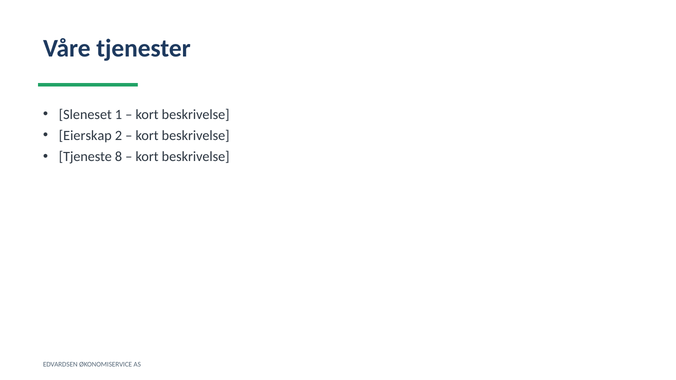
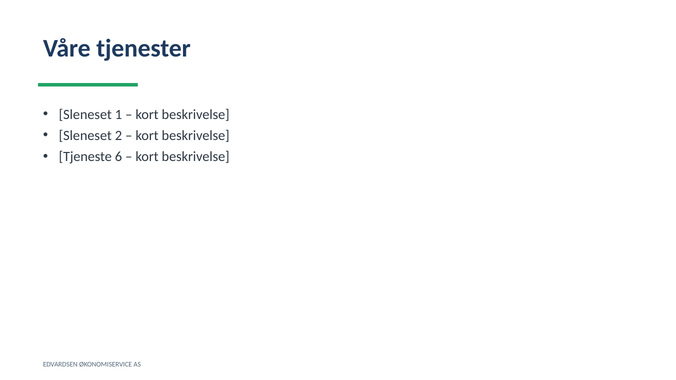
Eierskap: Eierskap -> Sleneset (85, 136)
8: 8 -> 6 (119, 157)
